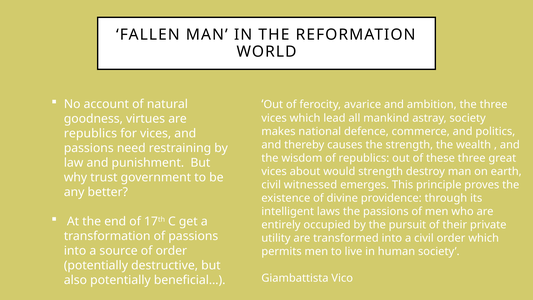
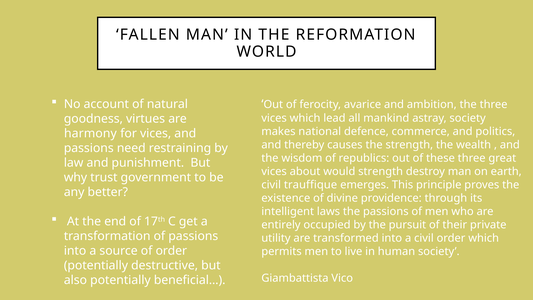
republics: republics -> harmony (90, 133)
witnessed: witnessed -> trauffique (311, 185)
